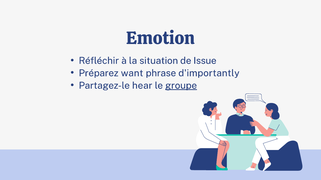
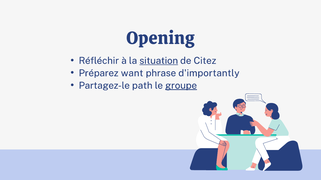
Emotion: Emotion -> Opening (160, 38)
situation underline: none -> present (159, 61)
Issue: Issue -> Citez (205, 61)
hear: hear -> path (142, 86)
